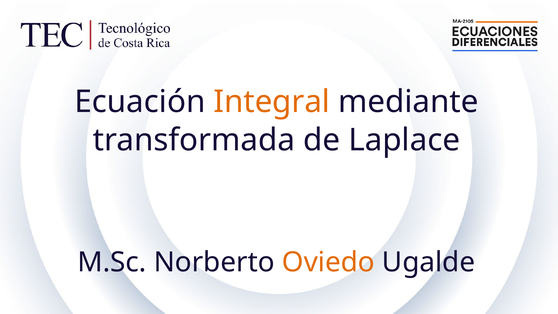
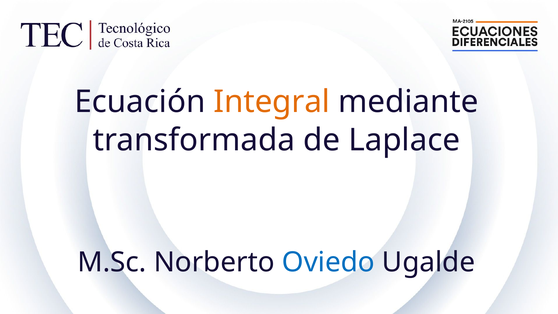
Oviedo colour: orange -> blue (328, 262)
